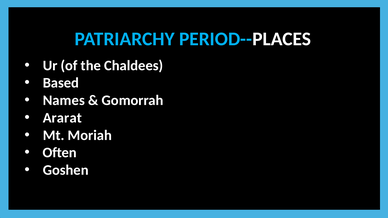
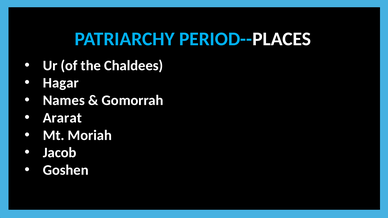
Based: Based -> Hagar (61, 83)
Often: Often -> Jacob (60, 153)
